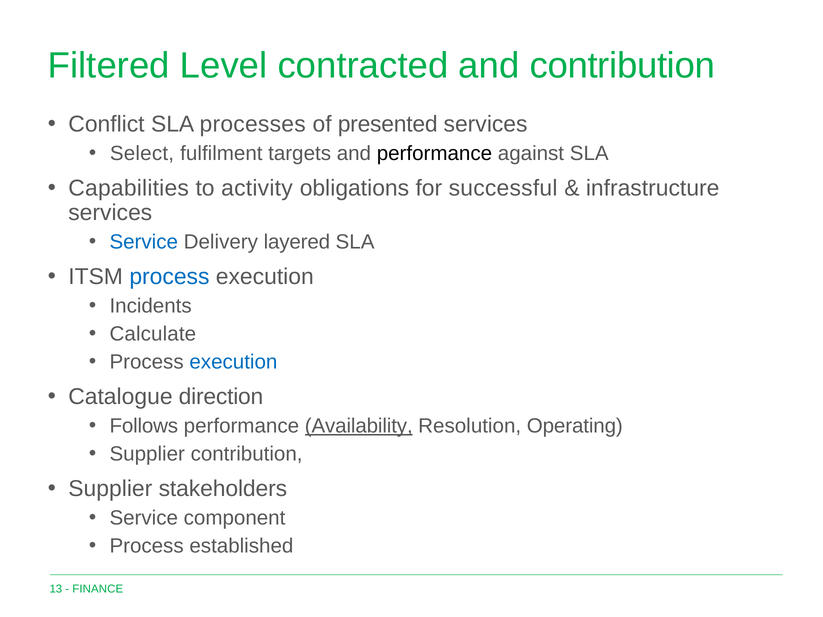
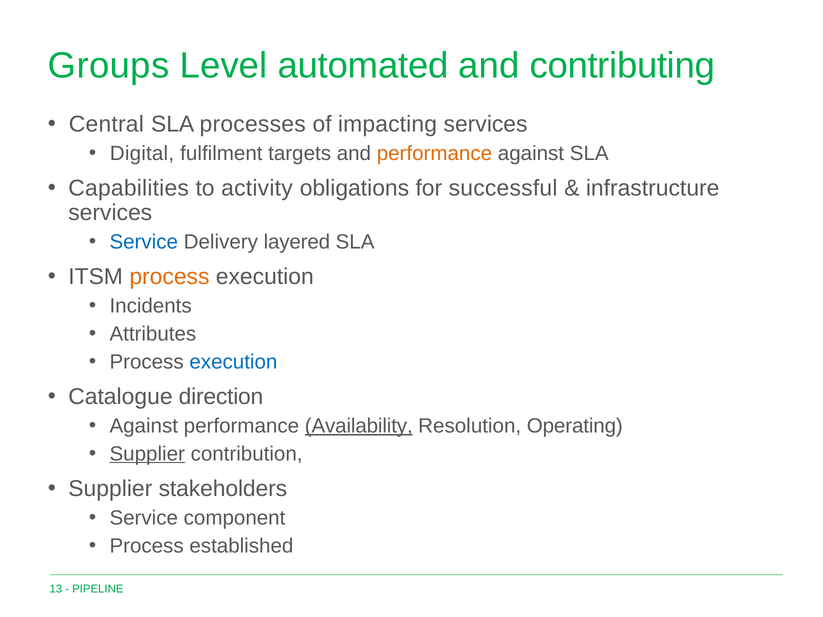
Filtered: Filtered -> Groups (109, 66)
contracted: contracted -> automated (363, 66)
and contribution: contribution -> contributing (622, 66)
Conflict: Conflict -> Central (106, 124)
presented: presented -> impacting (387, 124)
Select: Select -> Digital (142, 153)
performance colour: black -> orange (434, 153)
process colour: blue -> orange (169, 277)
Calculate: Calculate -> Attributes (153, 334)
Follows: Follows -> Against (144, 426)
Supplier underline: none -> present (147, 454)
FINANCE: FINANCE -> PIPELINE (98, 589)
